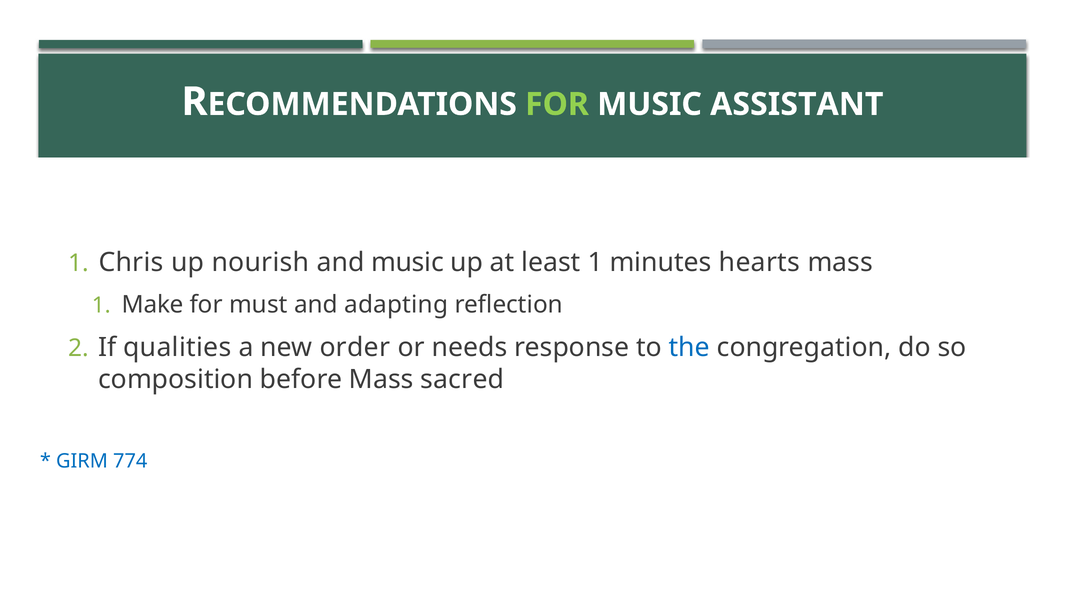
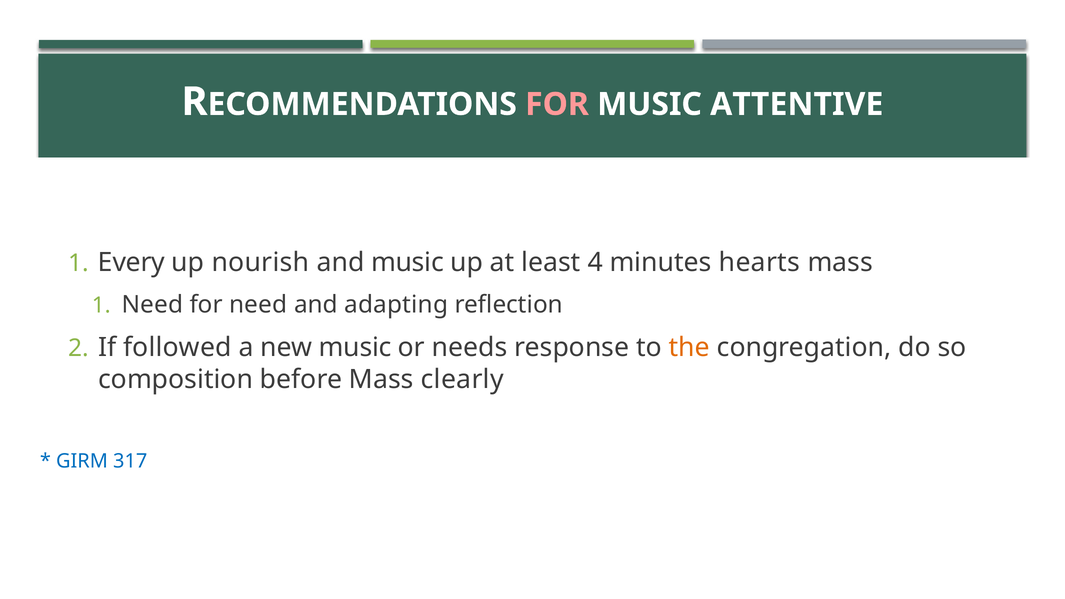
FOR colour: light green -> pink (557, 104)
ASSISTANT: ASSISTANT -> ATTENTIVE (797, 104)
Chris: Chris -> Every (131, 263)
least 1: 1 -> 4 (595, 263)
Make: Make -> Need (152, 305)
for must: must -> need (258, 305)
qualities: qualities -> followed (177, 347)
new order: order -> music (355, 347)
the colour: blue -> orange (689, 347)
sacred: sacred -> clearly (462, 379)
774: 774 -> 317 (130, 461)
